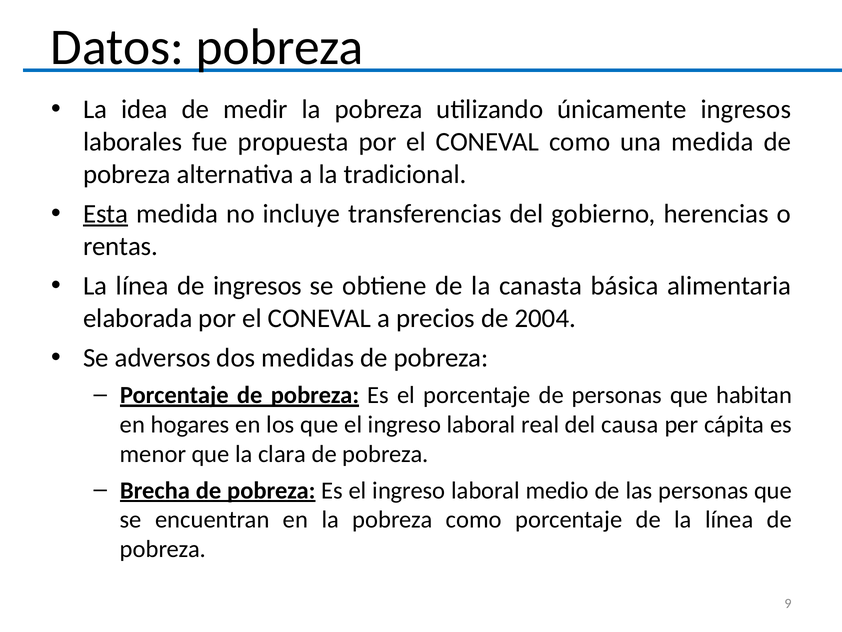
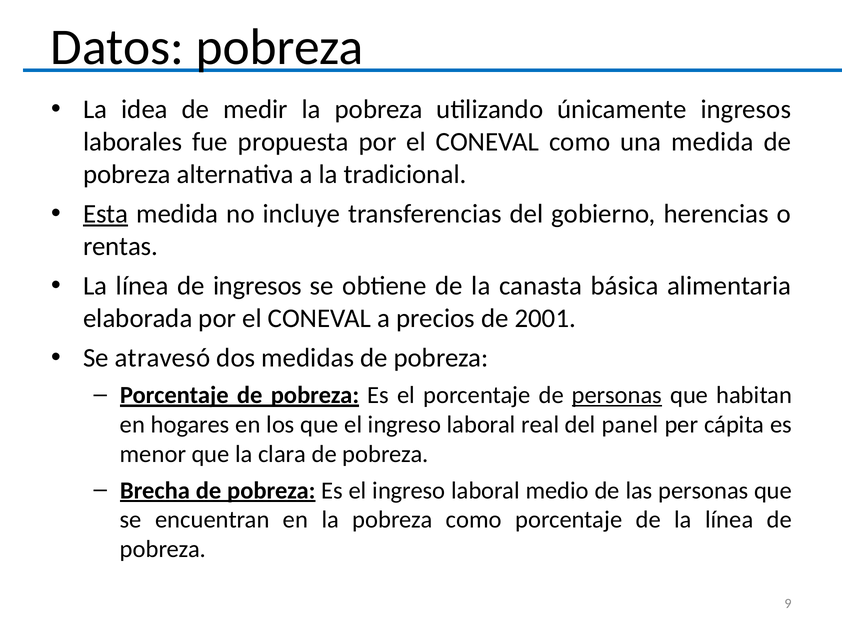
2004: 2004 -> 2001 (545, 318)
adversos: adversos -> atravesó (163, 358)
personas underline: none -> present (617, 395)
causa: causa -> panel (630, 424)
